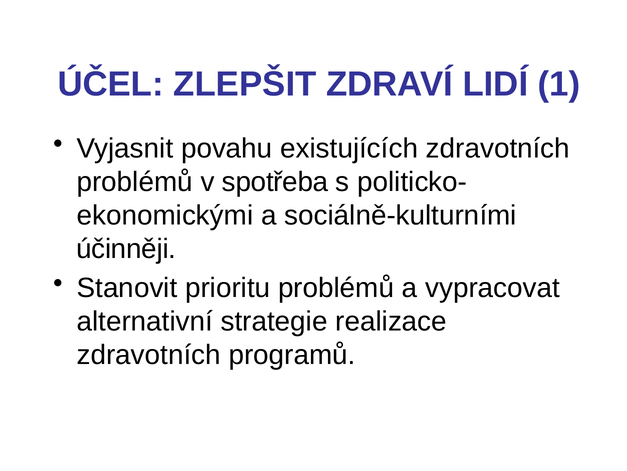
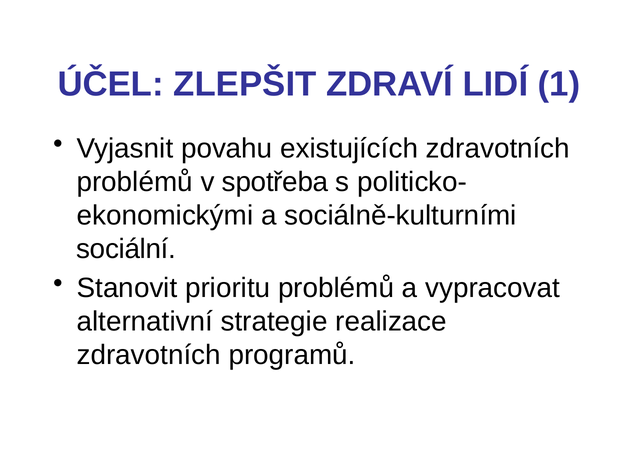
účinněji: účinněji -> sociální (126, 249)
